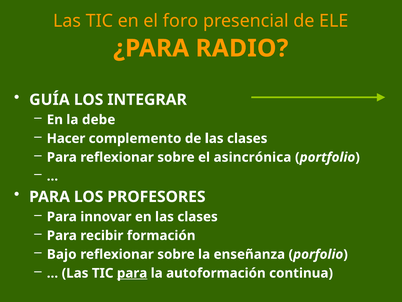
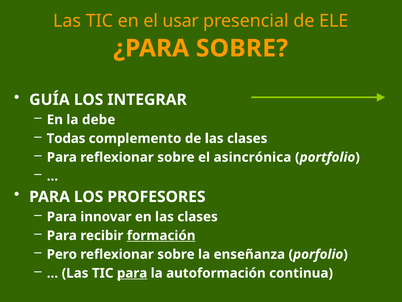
foro: foro -> usar (181, 21)
¿PARA RADIO: RADIO -> SOBRE (242, 48)
Hacer: Hacer -> Todas (66, 138)
formación underline: none -> present (161, 235)
Bajo: Bajo -> Pero (62, 254)
